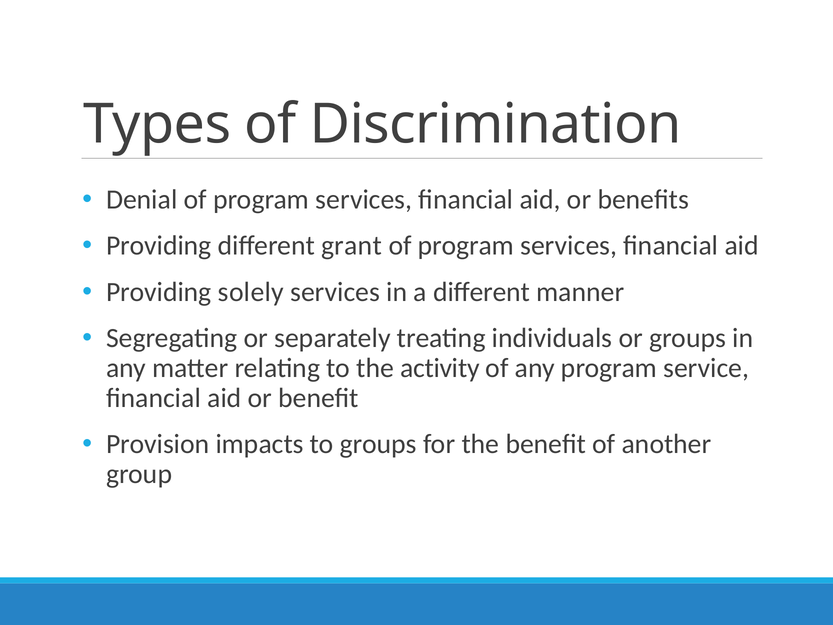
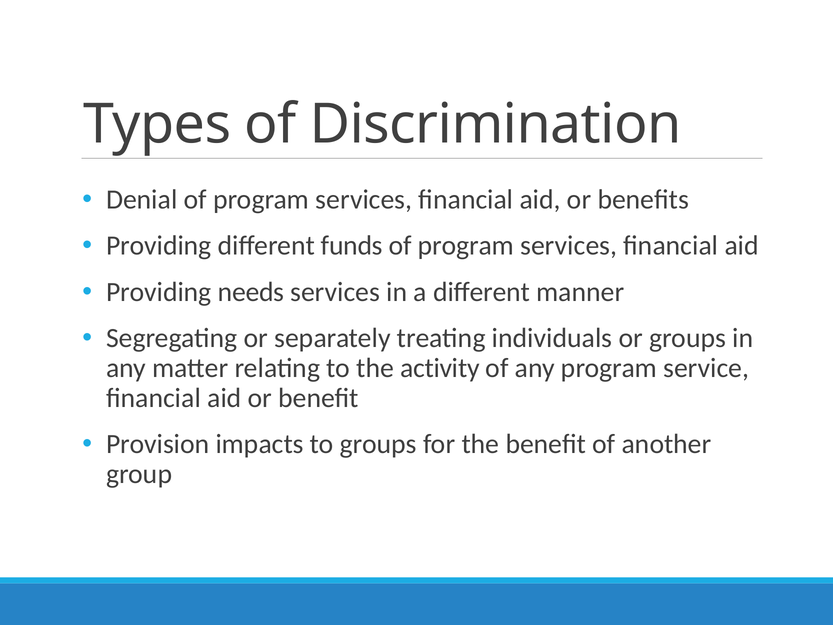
grant: grant -> funds (352, 246)
solely: solely -> needs (251, 292)
